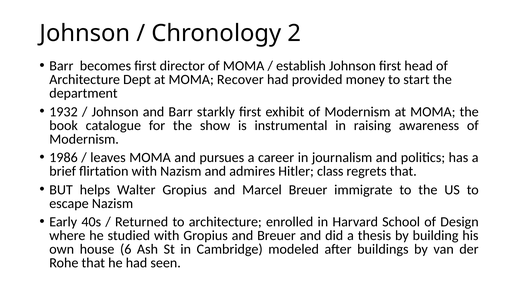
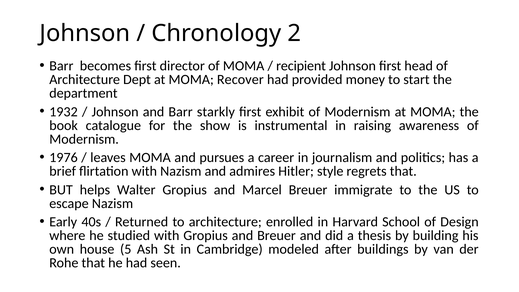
establish: establish -> recipient (301, 66)
1986: 1986 -> 1976 (64, 158)
class: class -> style (330, 171)
6: 6 -> 5 (126, 249)
